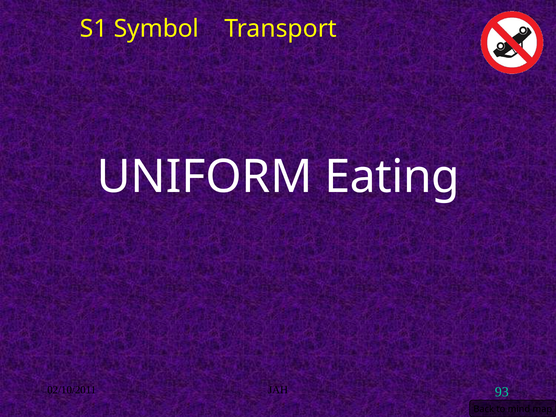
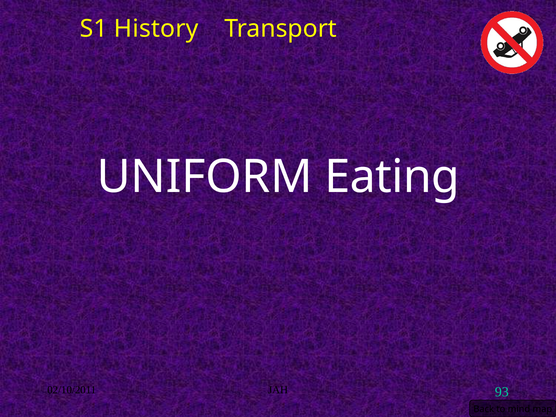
Symbol: Symbol -> History (156, 29)
